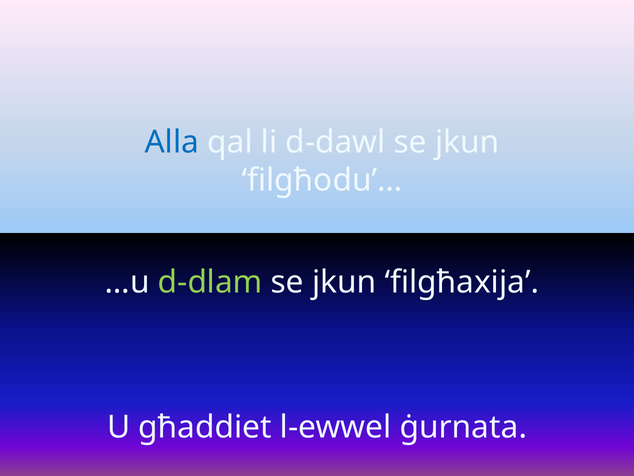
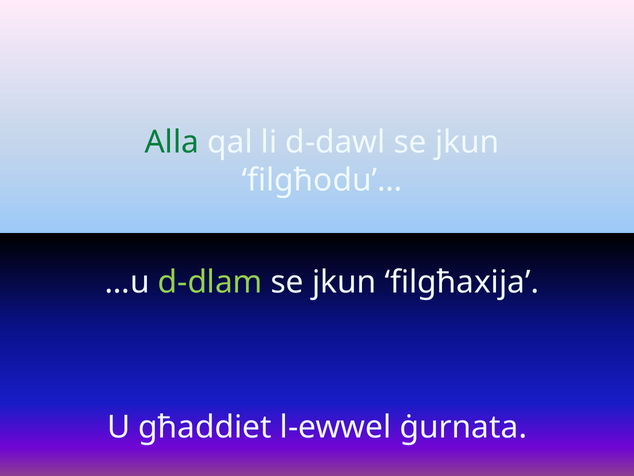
Alla colour: blue -> green (172, 142)
